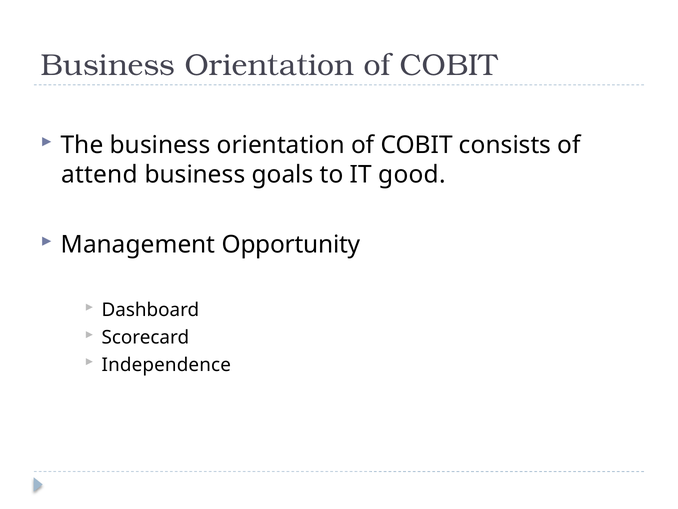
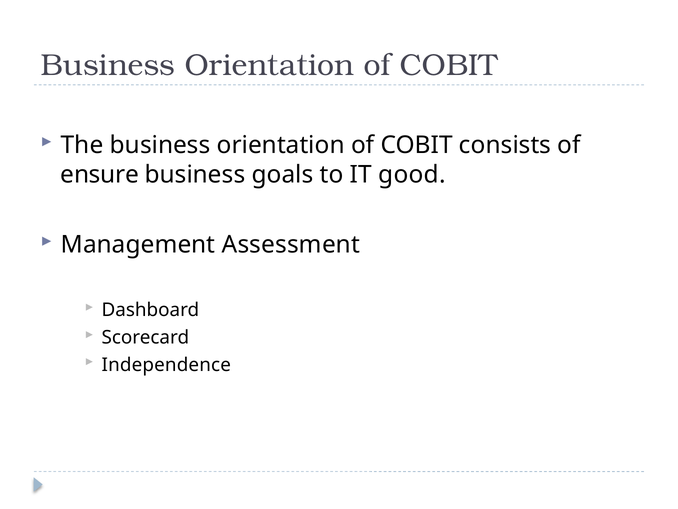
attend: attend -> ensure (100, 175)
Opportunity: Opportunity -> Assessment (291, 245)
